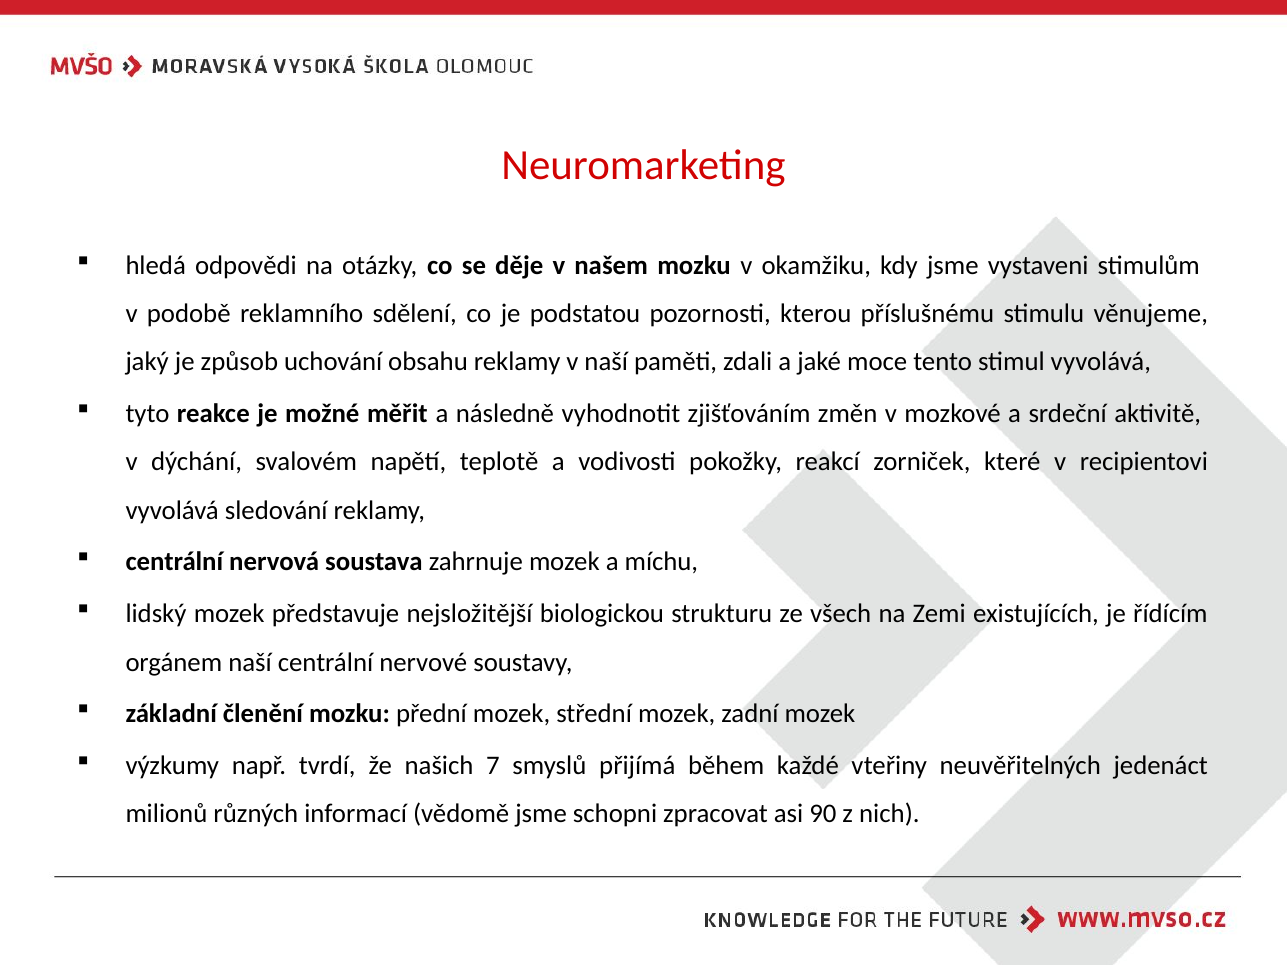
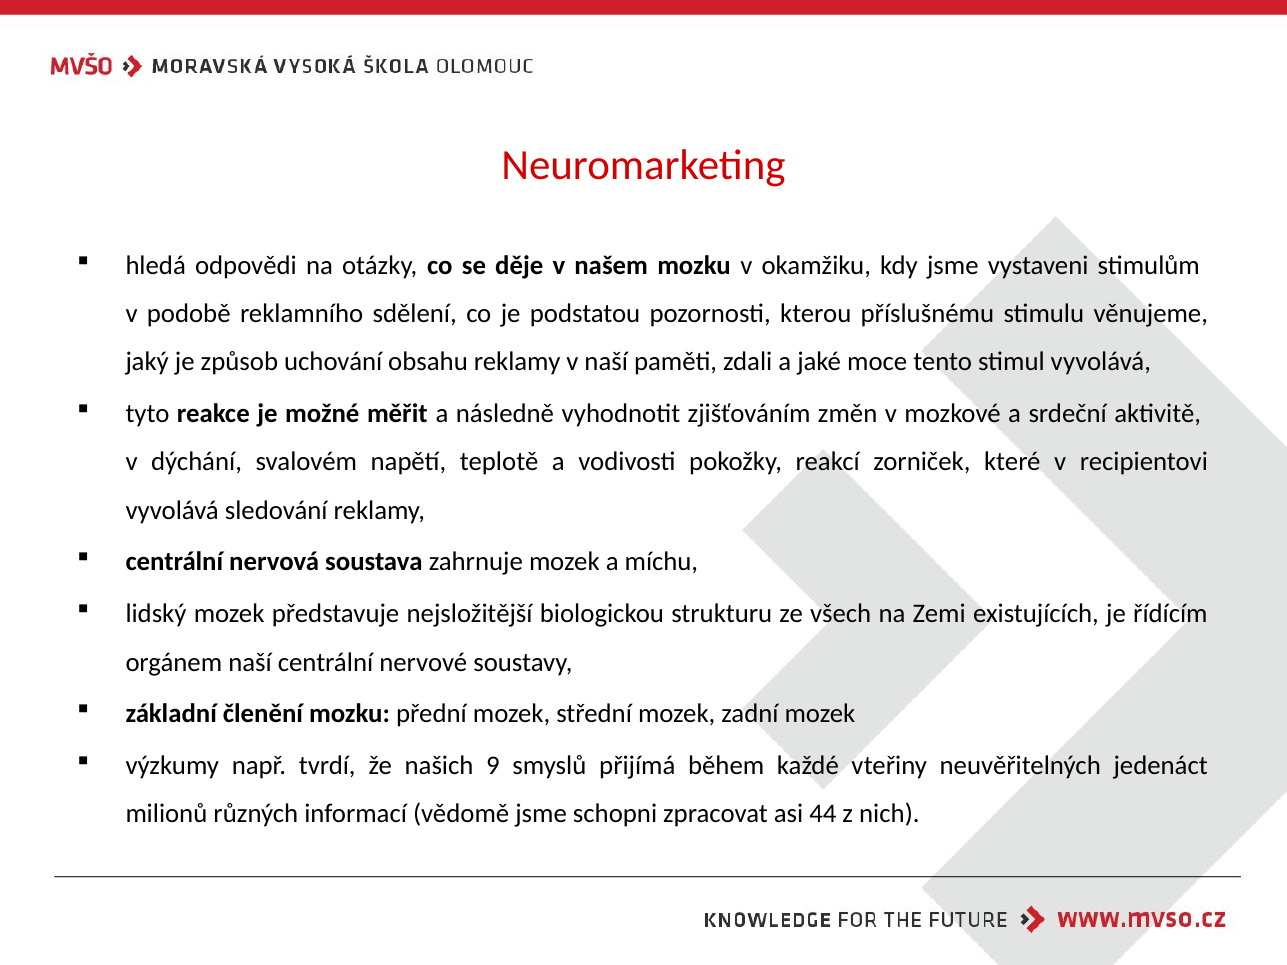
7: 7 -> 9 (493, 766)
90: 90 -> 44 (823, 814)
